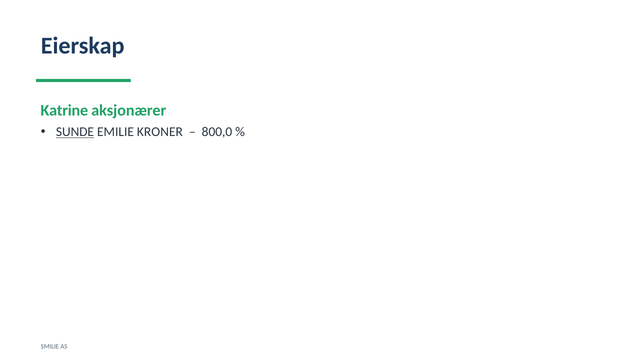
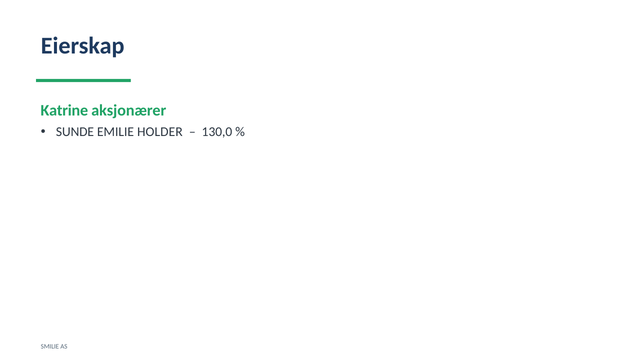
SUNDE underline: present -> none (75, 132)
KRONER: KRONER -> HOLDER (160, 132)
800,0: 800,0 -> 130,0 (217, 132)
